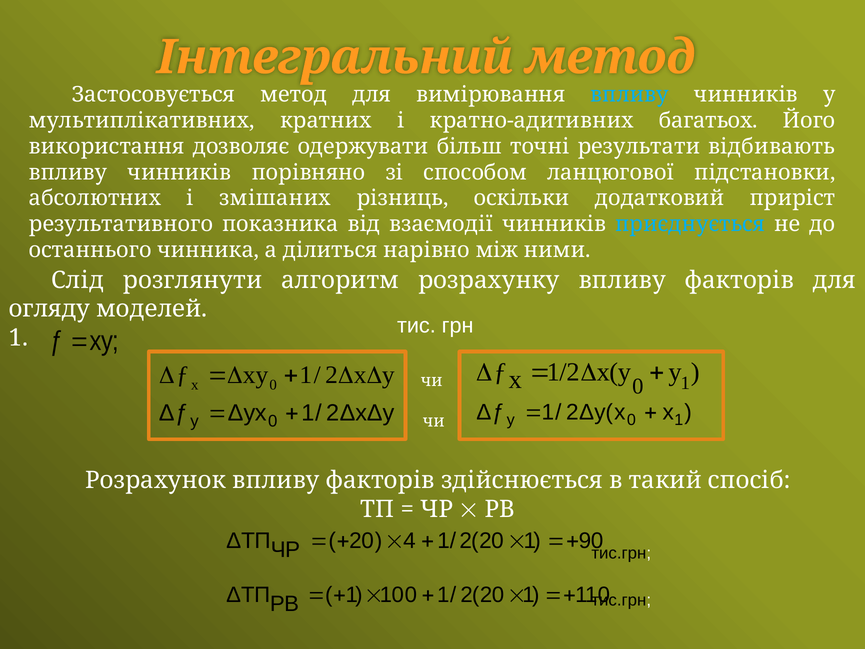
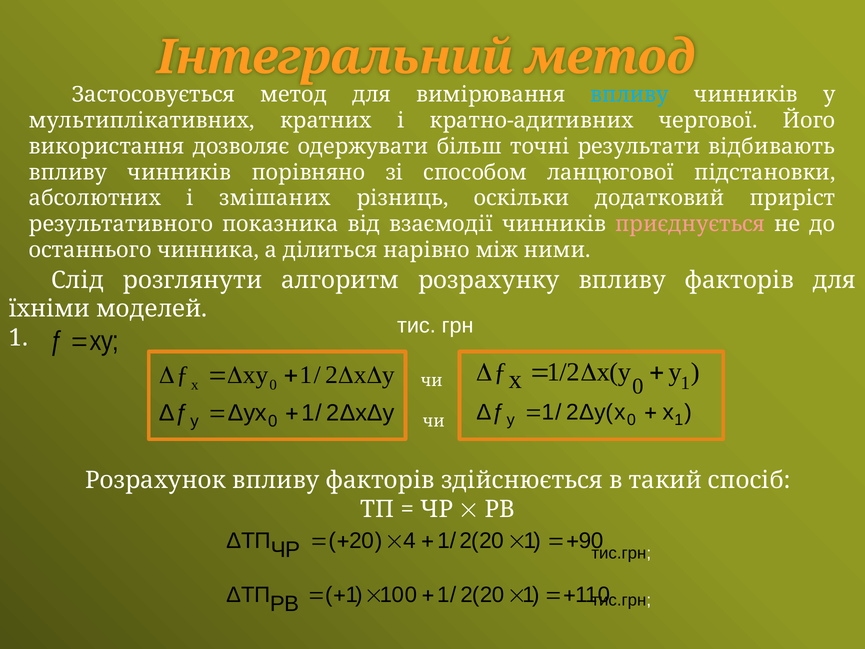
багатьох: багатьох -> чергової (708, 120)
приєднується colour: light blue -> pink (690, 224)
огляду: огляду -> їхніми (49, 309)
